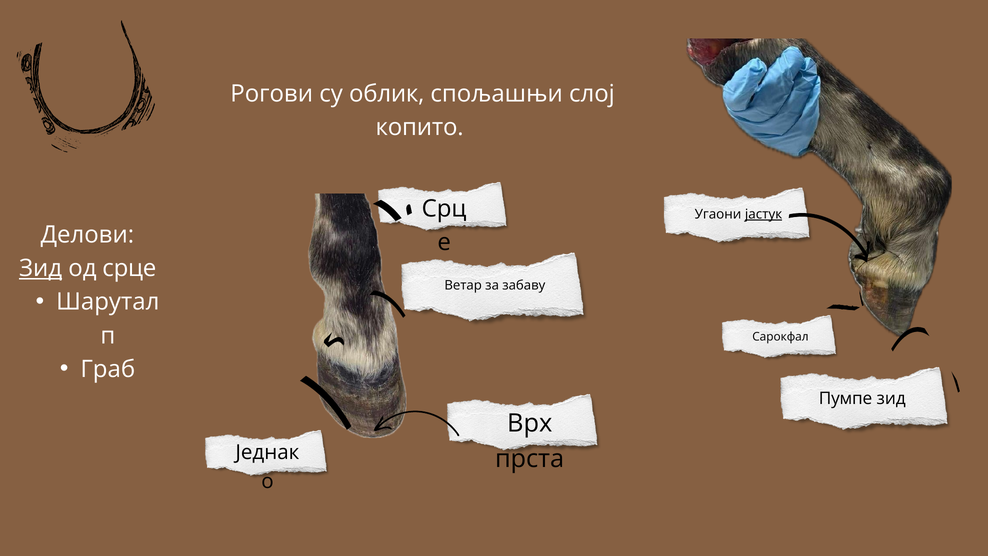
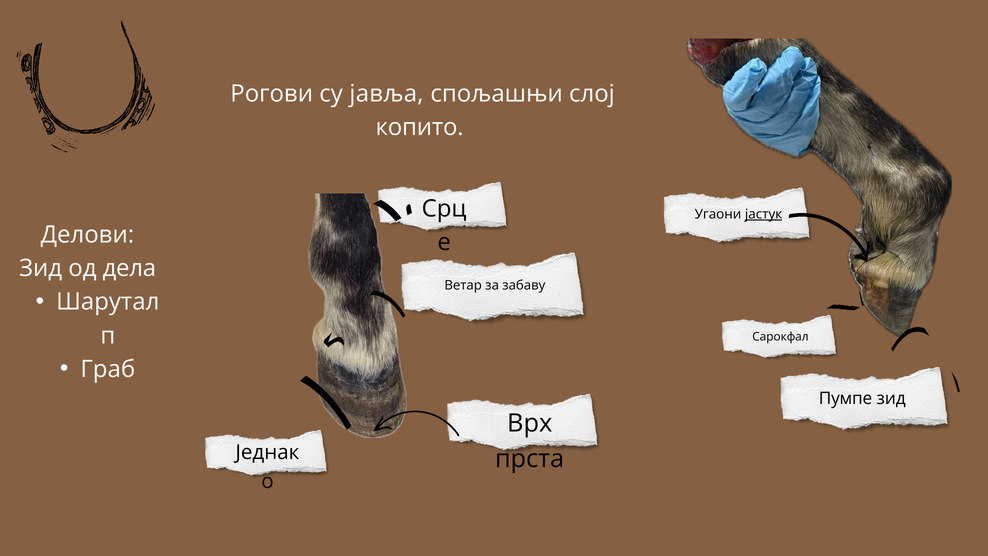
облик: облик -> јавља (387, 94)
Зид underline: present -> none (41, 268)
срце: срце -> дела (129, 268)
